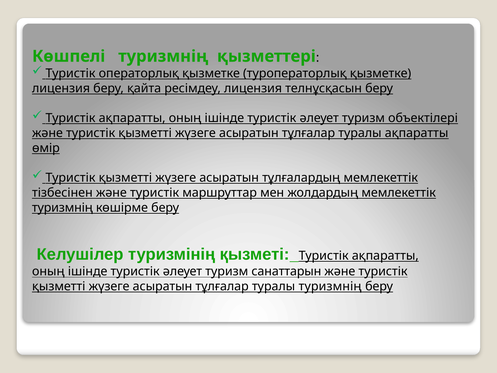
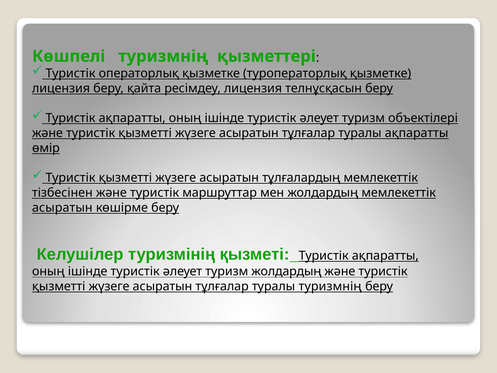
туризмнің: туризмнің -> асыратын (62, 208)
туризм санаттарын: санаттарын -> жолдардың (286, 271)
